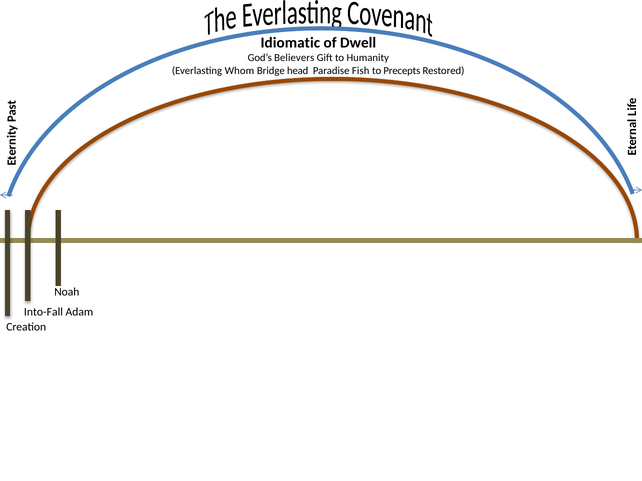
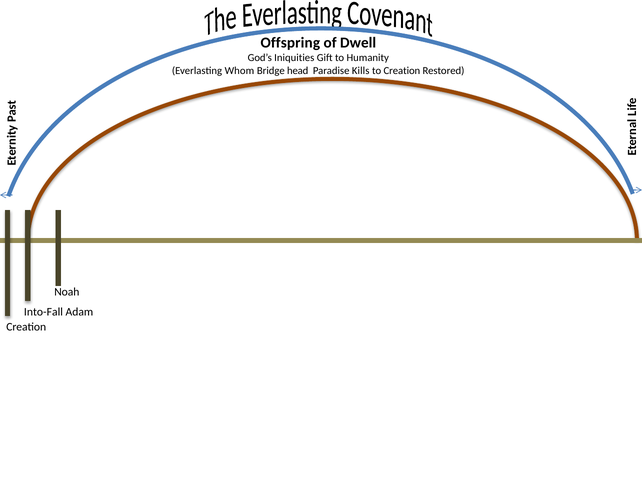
Idiomatic: Idiomatic -> Offspring (290, 43)
Believers: Believers -> Iniquities (294, 58)
Fish: Fish -> Kills (361, 71)
to Precepts: Precepts -> Creation (402, 71)
